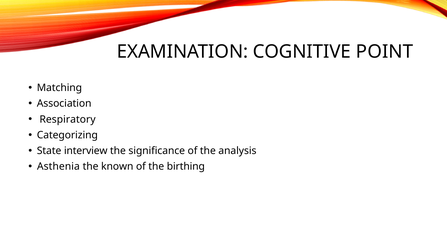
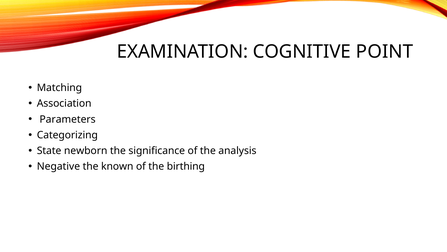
Respiratory: Respiratory -> Parameters (68, 119)
interview: interview -> newborn (86, 150)
Asthenia: Asthenia -> Negative (58, 166)
